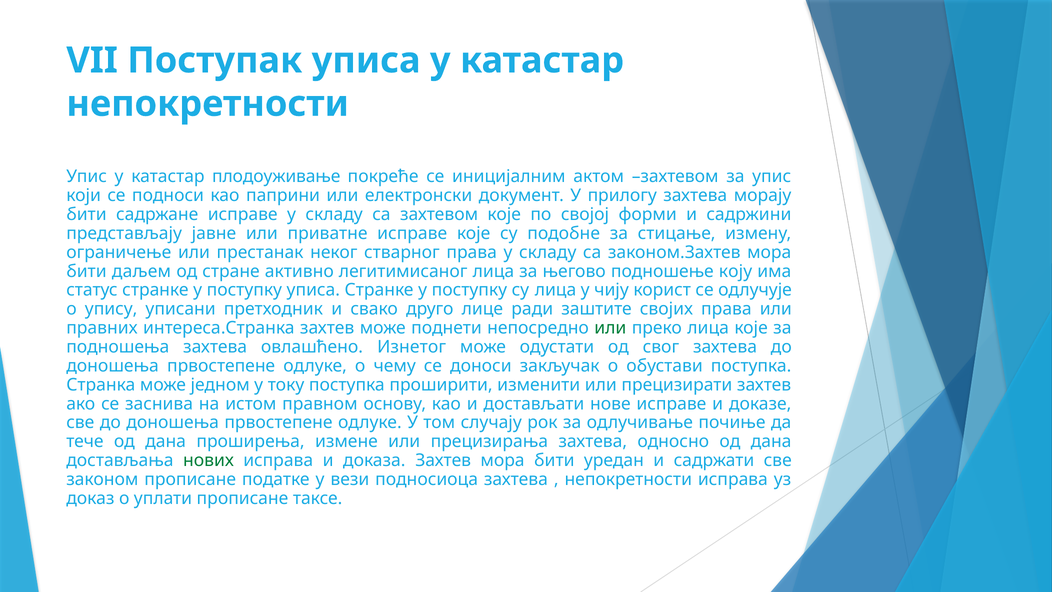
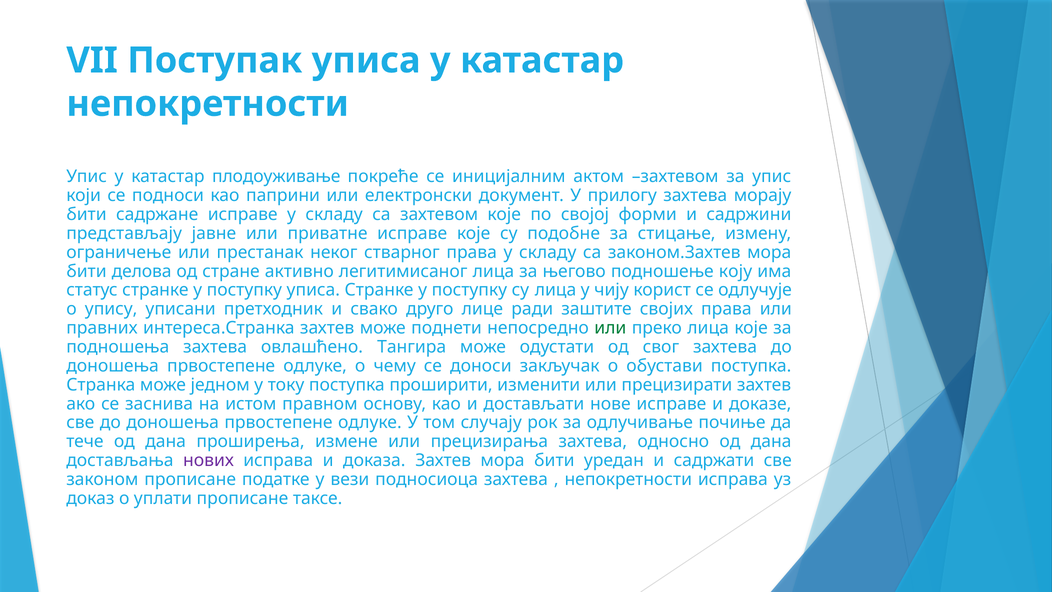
даљем: даљем -> делова (142, 271)
Изнетог: Изнетог -> Тангира (412, 347)
нових colour: green -> purple (208, 460)
